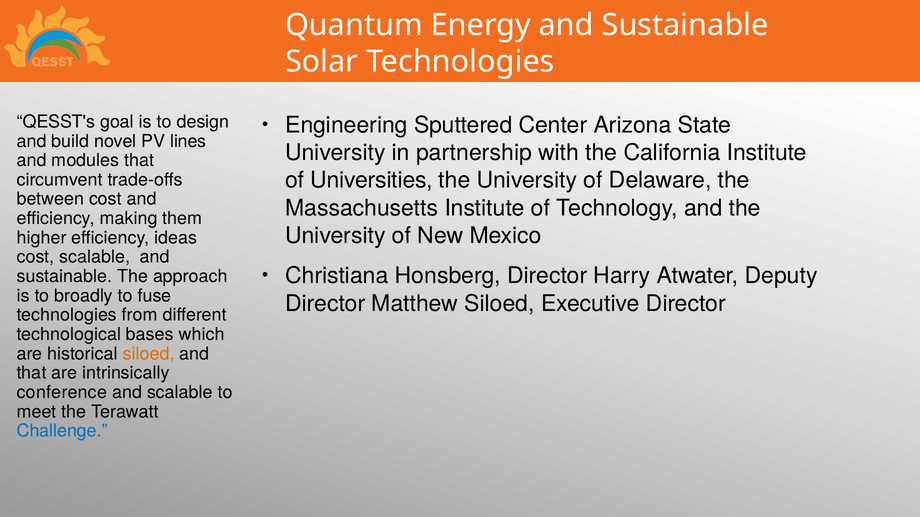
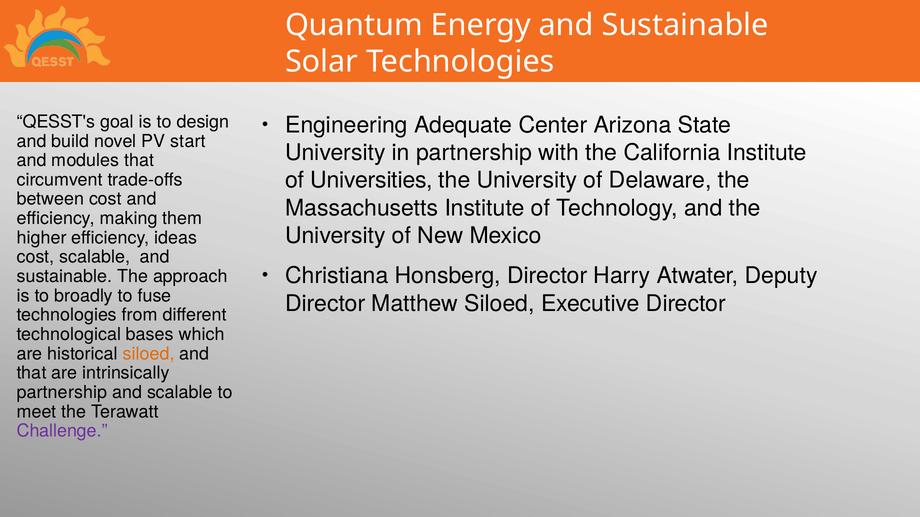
Sputtered: Sputtered -> Adequate (463, 125)
lines: lines -> start (188, 141)
conference: conference -> partnership (62, 393)
Challenge colour: blue -> purple (62, 431)
